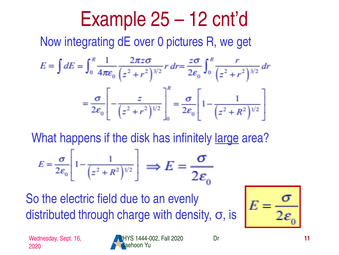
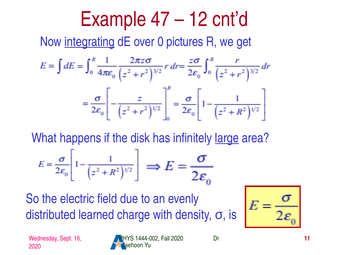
25: 25 -> 47 (160, 19)
integrating underline: none -> present (90, 42)
through: through -> learned (96, 214)
